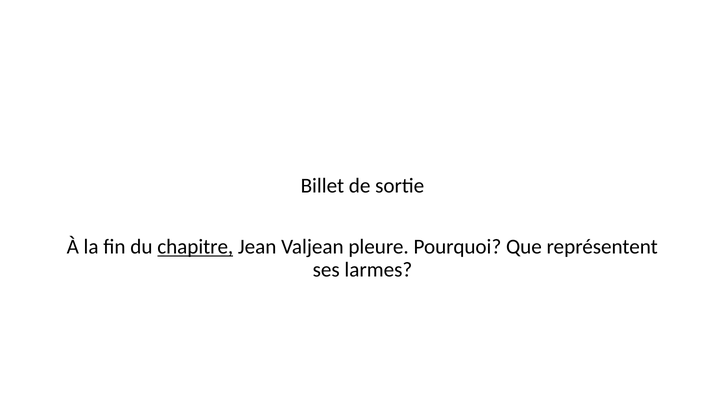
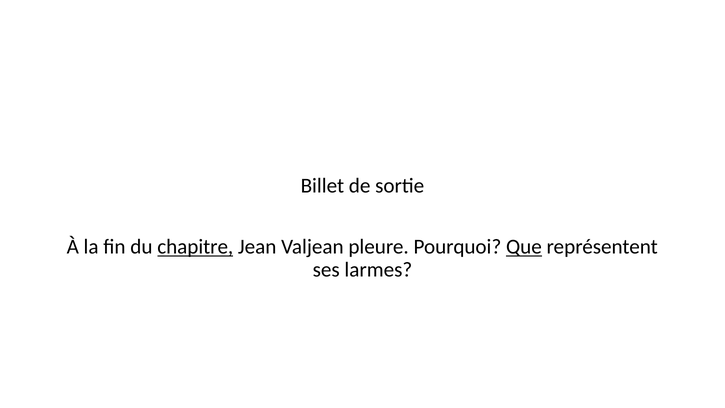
Que underline: none -> present (524, 247)
